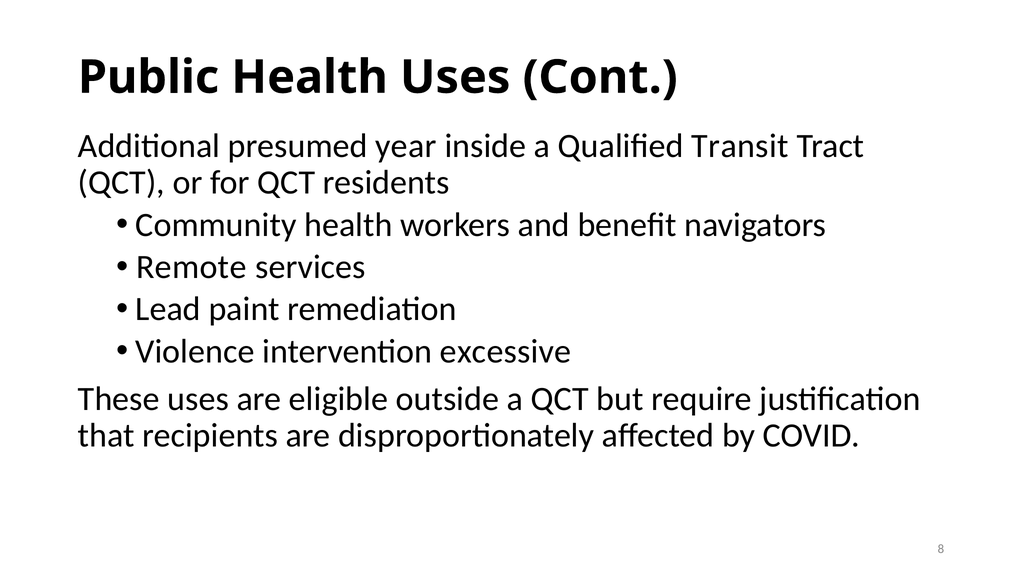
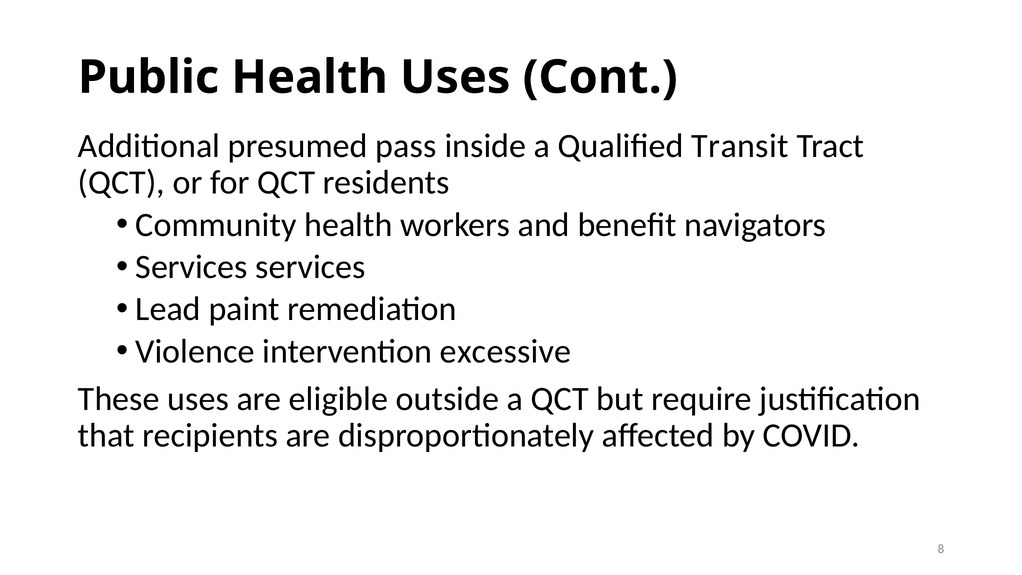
year: year -> pass (406, 146)
Remote: Remote -> Services (191, 267)
